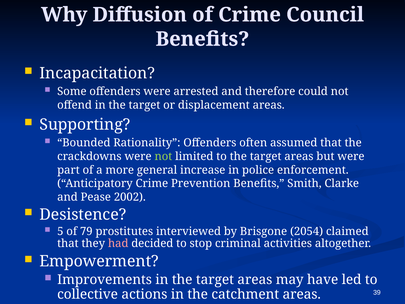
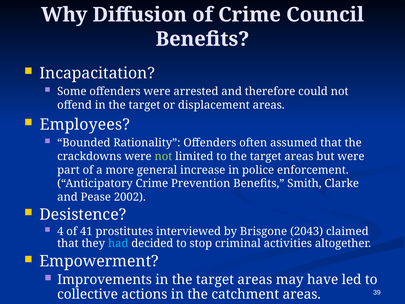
Supporting: Supporting -> Employees (85, 125)
5: 5 -> 4 (60, 231)
79: 79 -> 41 (86, 231)
2054: 2054 -> 2043 (307, 231)
had colour: pink -> light blue (118, 243)
